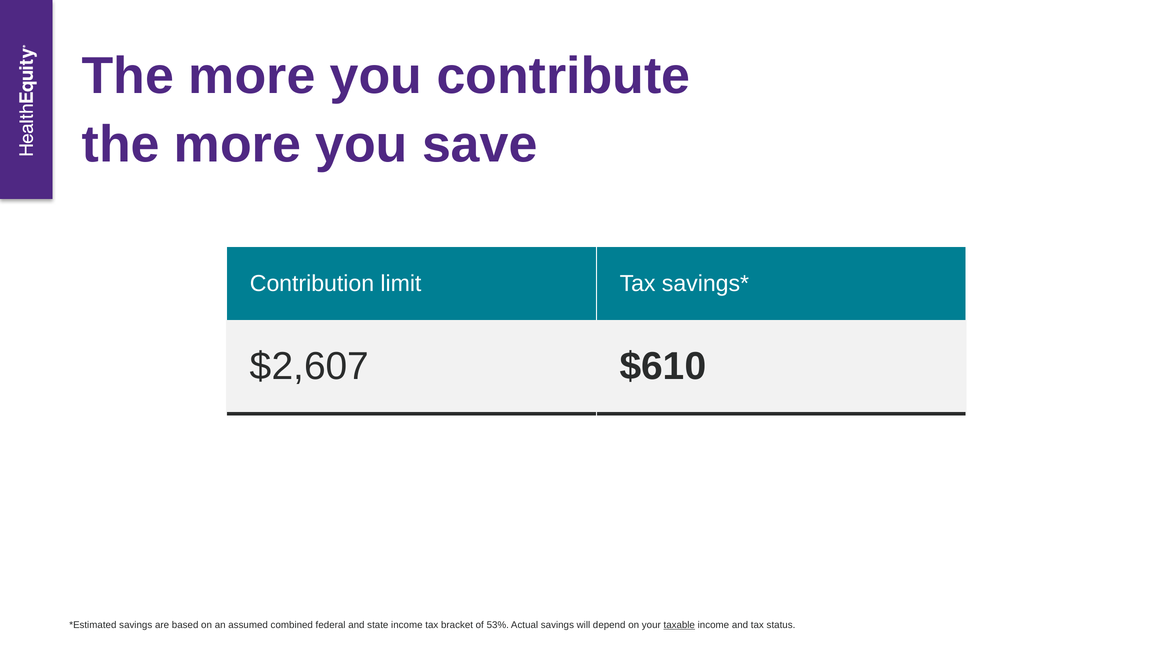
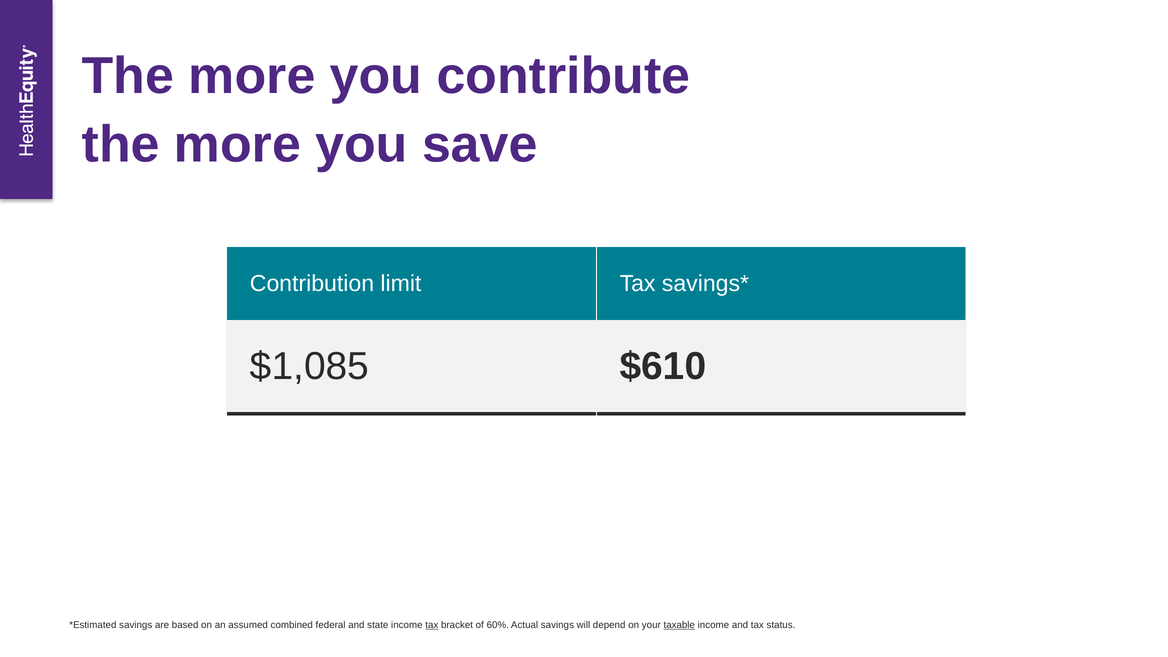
$2,607: $2,607 -> $1,085 (309, 366)
tax underline: none -> present (432, 625)
53%: 53% -> 60% (498, 625)
